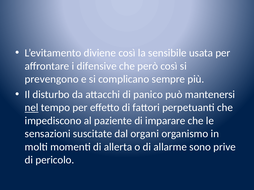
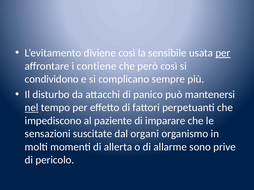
per underline: none -> present (223, 53)
difensive: difensive -> contiene (97, 66)
prevengono: prevengono -> condividono (52, 79)
